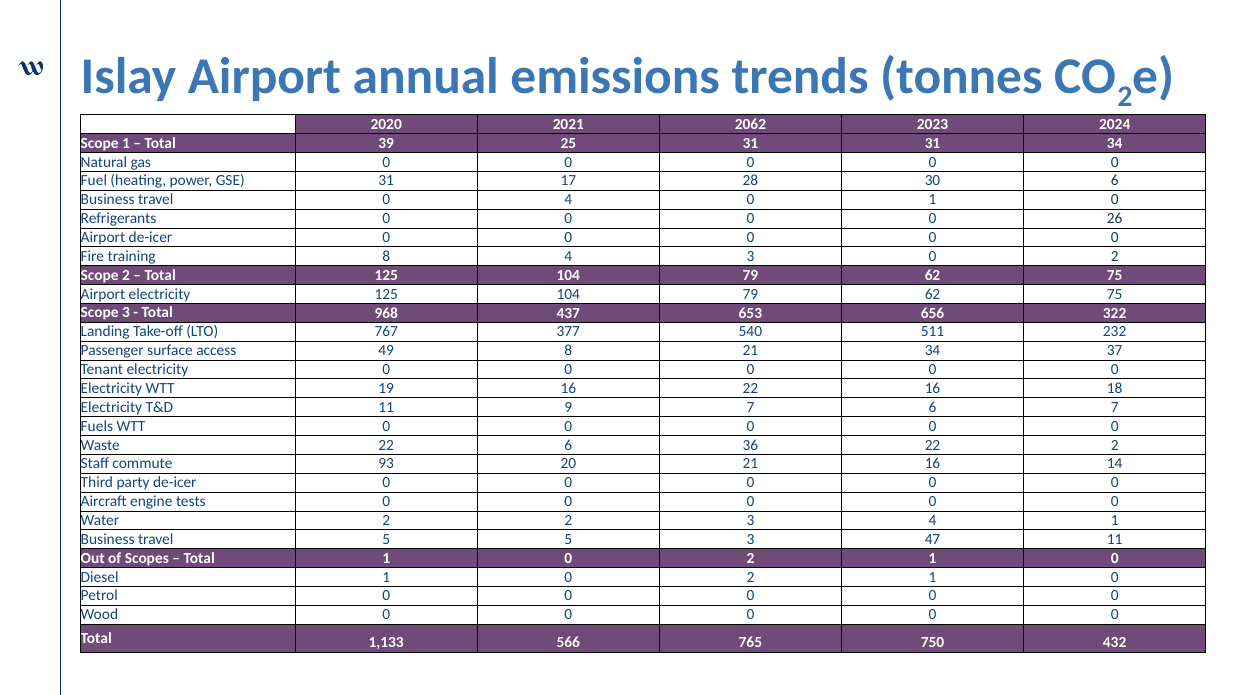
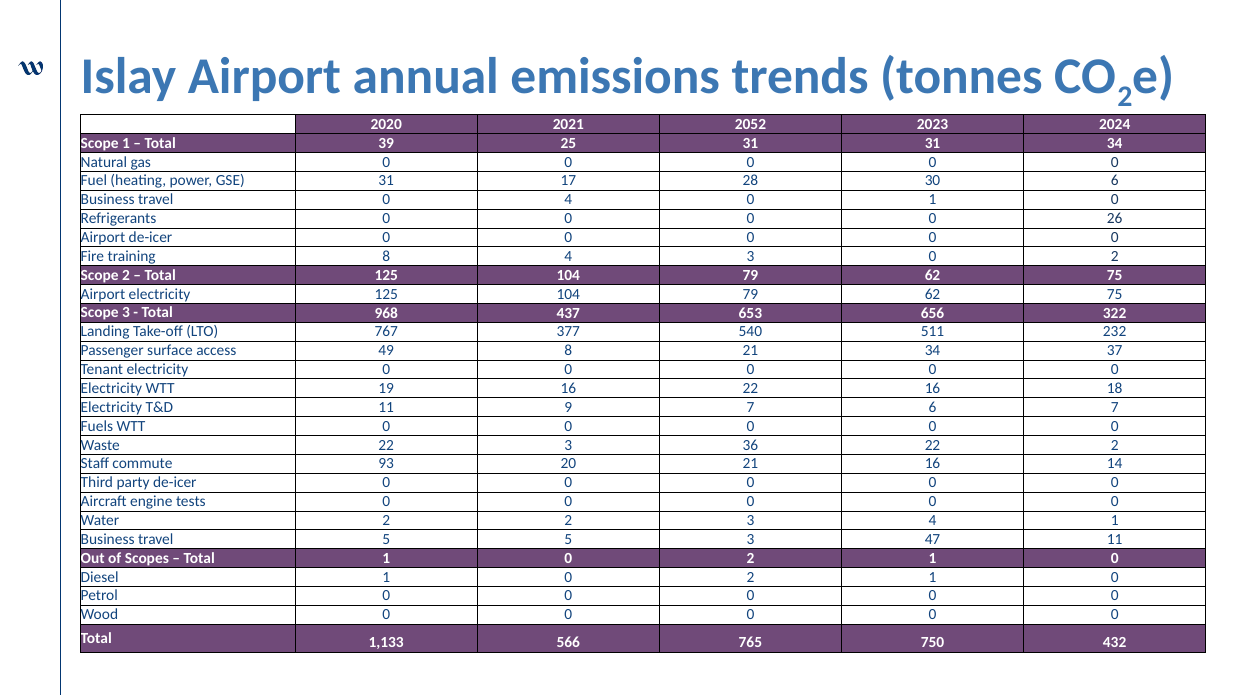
2062: 2062 -> 2052 (750, 124)
22 6: 6 -> 3 (568, 445)
